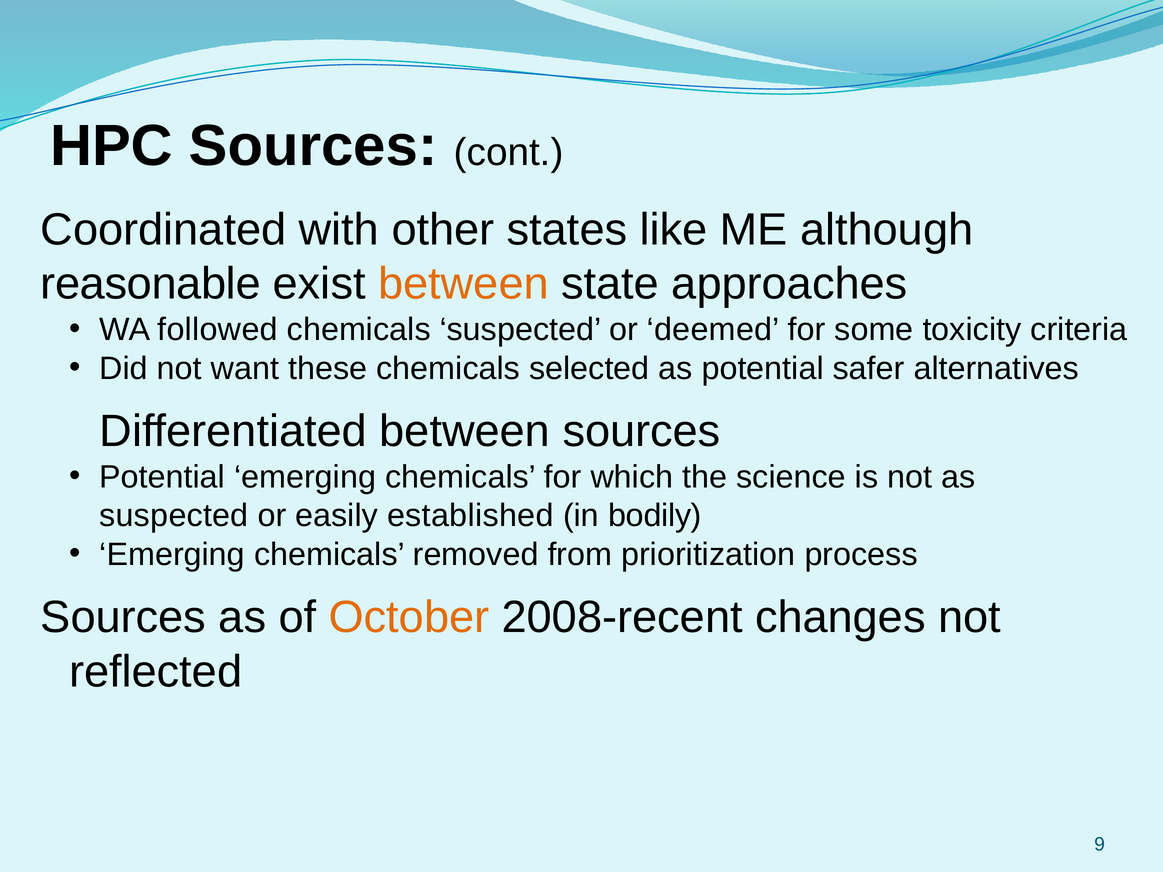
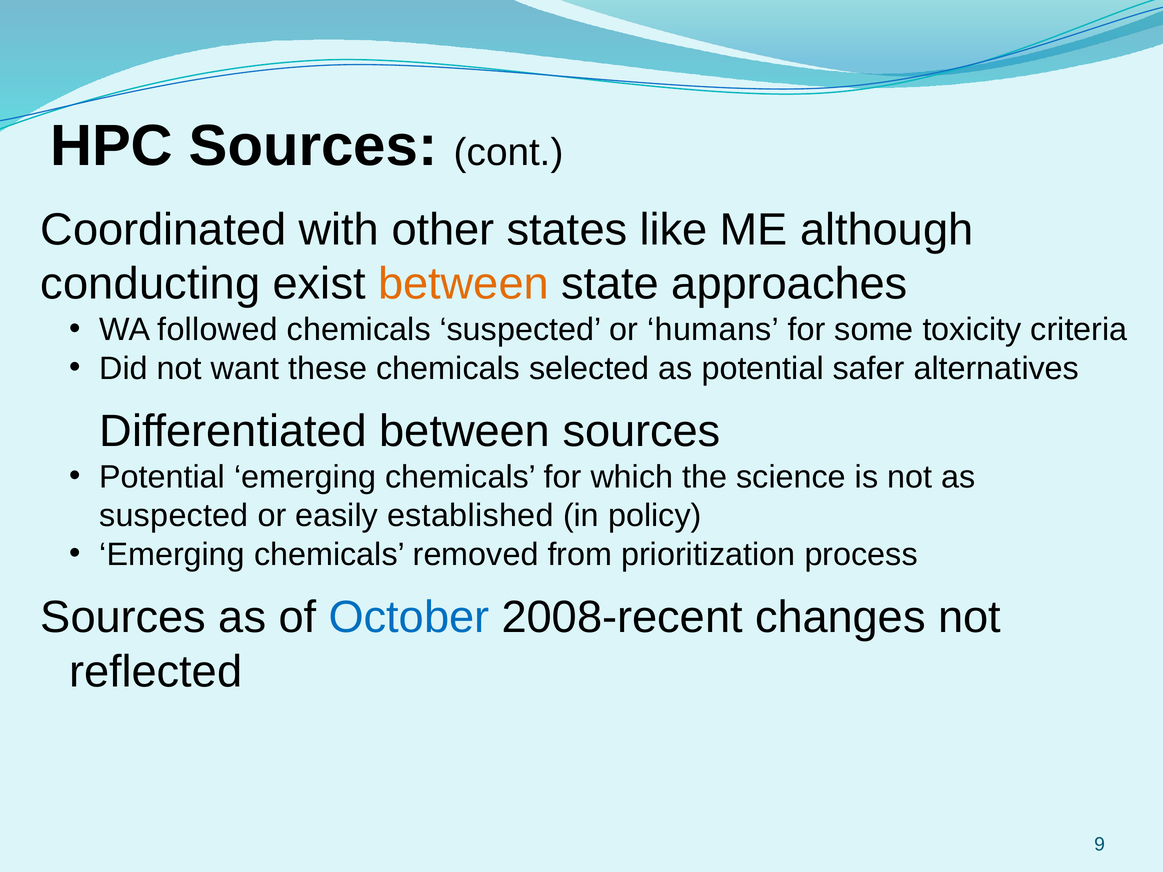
reasonable: reasonable -> conducting (150, 284)
deemed: deemed -> humans (713, 330)
bodily: bodily -> policy (655, 516)
October colour: orange -> blue (409, 618)
